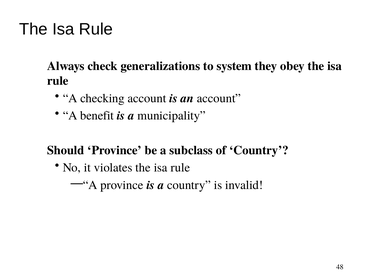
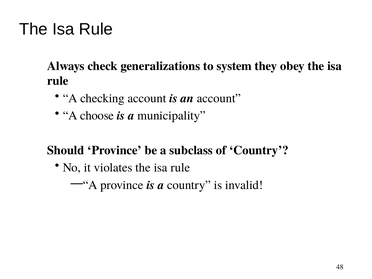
benefit: benefit -> choose (97, 116)
